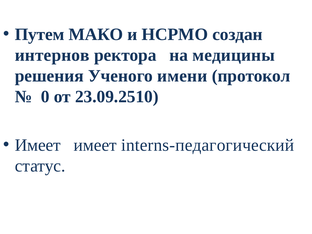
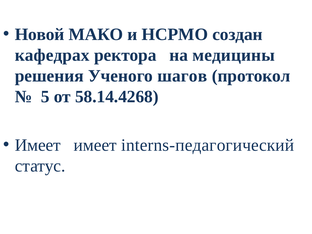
Путем: Путем -> Новой (40, 34)
интернов: интернов -> кафедрах (52, 55)
имени: имени -> шагов (182, 76)
0: 0 -> 5 (45, 97)
23.09.2510: 23.09.2510 -> 58.14.4268 (117, 97)
